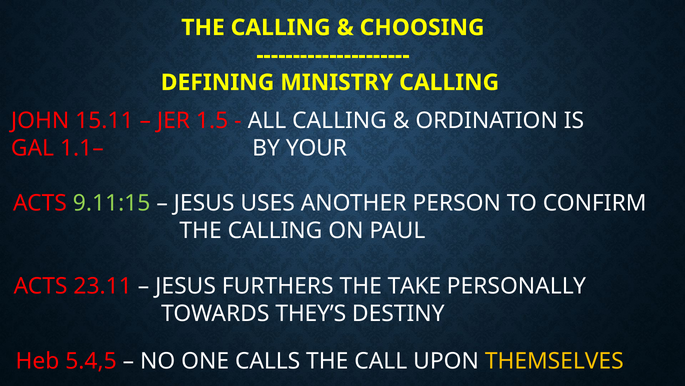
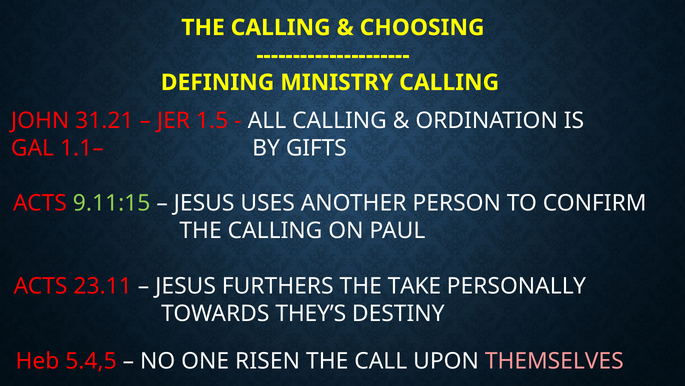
15.11: 15.11 -> 31.21 (104, 120)
YOUR: YOUR -> GIFTS (316, 148)
CALLS: CALLS -> RISEN (268, 361)
THEMSELVES colour: yellow -> pink (554, 361)
